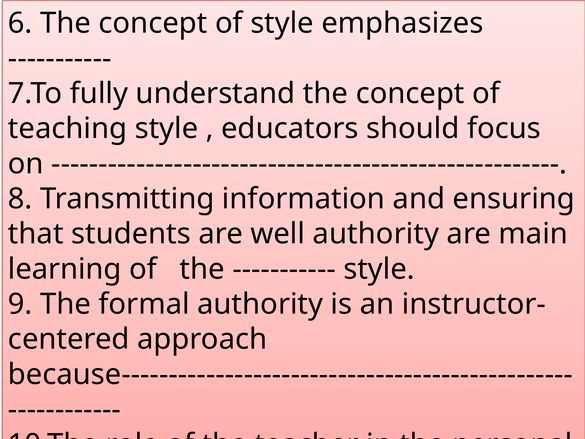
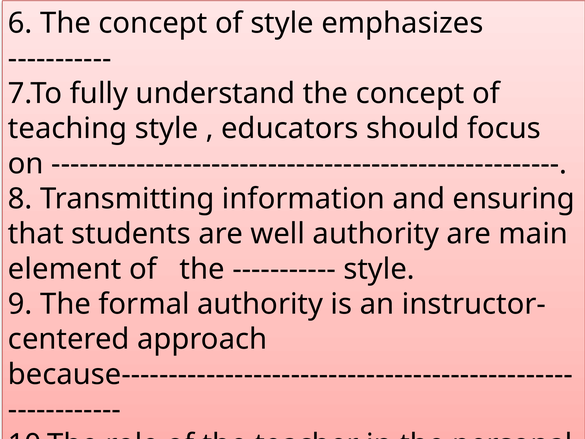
learning: learning -> element (65, 269)
